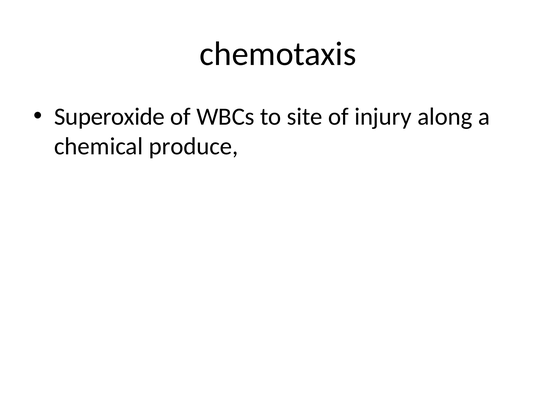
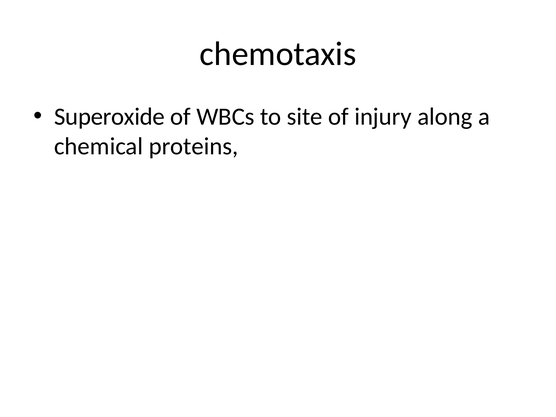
produce: produce -> proteins (194, 146)
